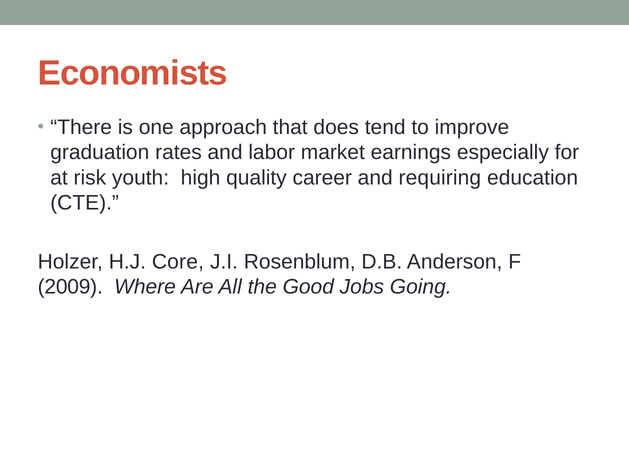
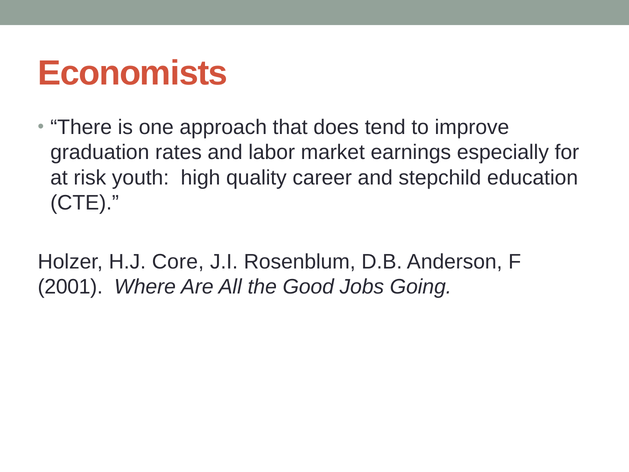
requiring: requiring -> stepchild (440, 178)
2009: 2009 -> 2001 (70, 287)
